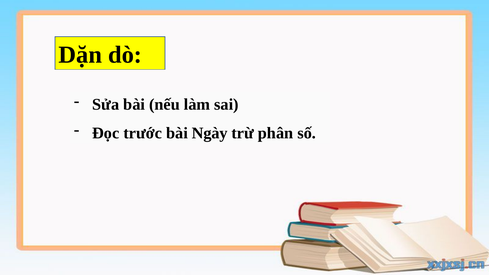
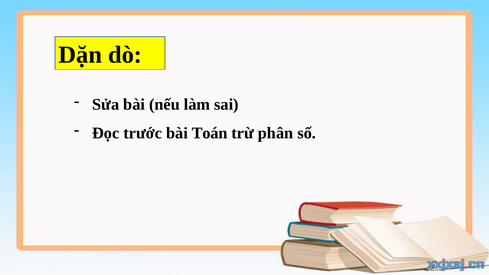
Ngày: Ngày -> Toán (210, 133)
